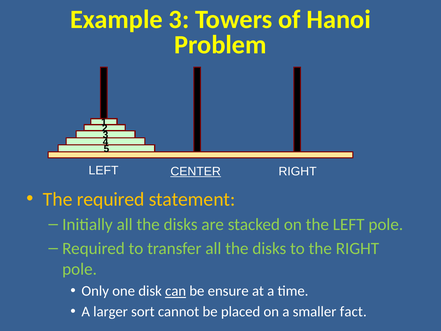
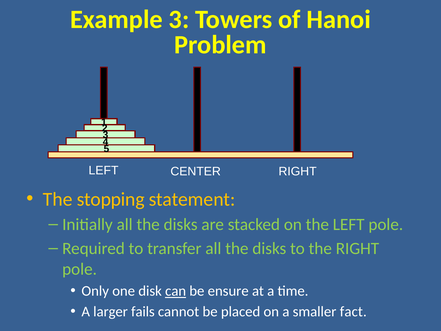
CENTER underline: present -> none (196, 171)
The required: required -> stopping (111, 199)
sort: sort -> fails (143, 311)
